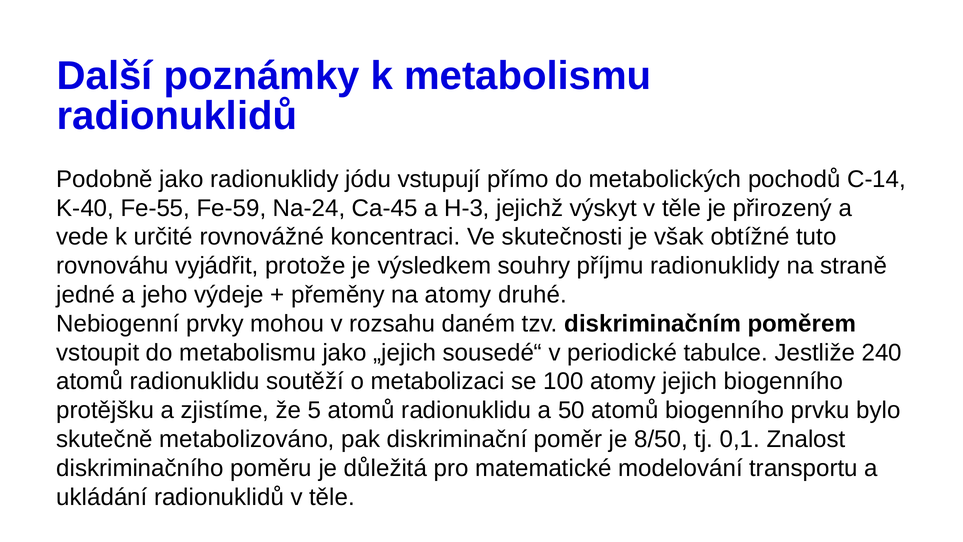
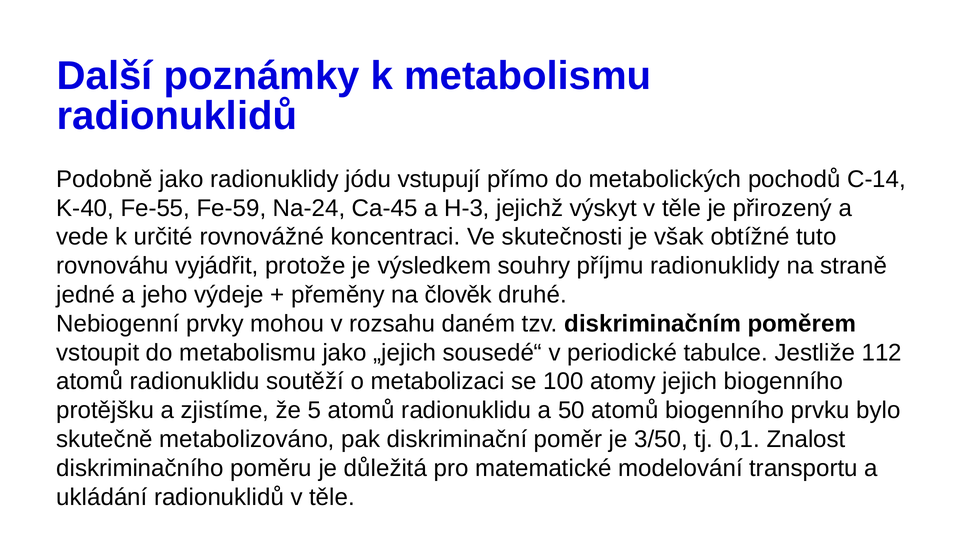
na atomy: atomy -> člověk (458, 295)
240: 240 -> 112 (882, 352)
8/50: 8/50 -> 3/50 (661, 439)
